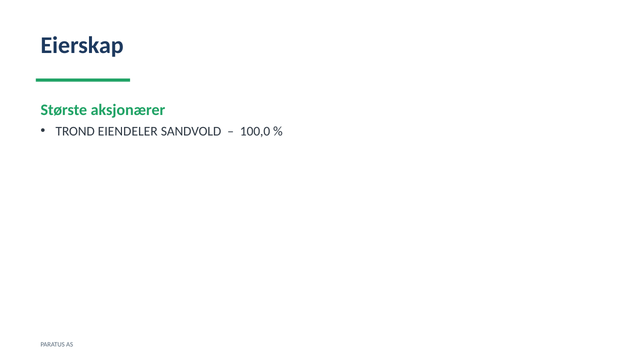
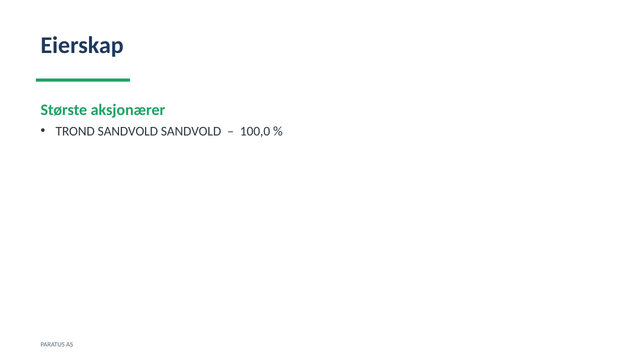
TROND EIENDELER: EIENDELER -> SANDVOLD (128, 131)
